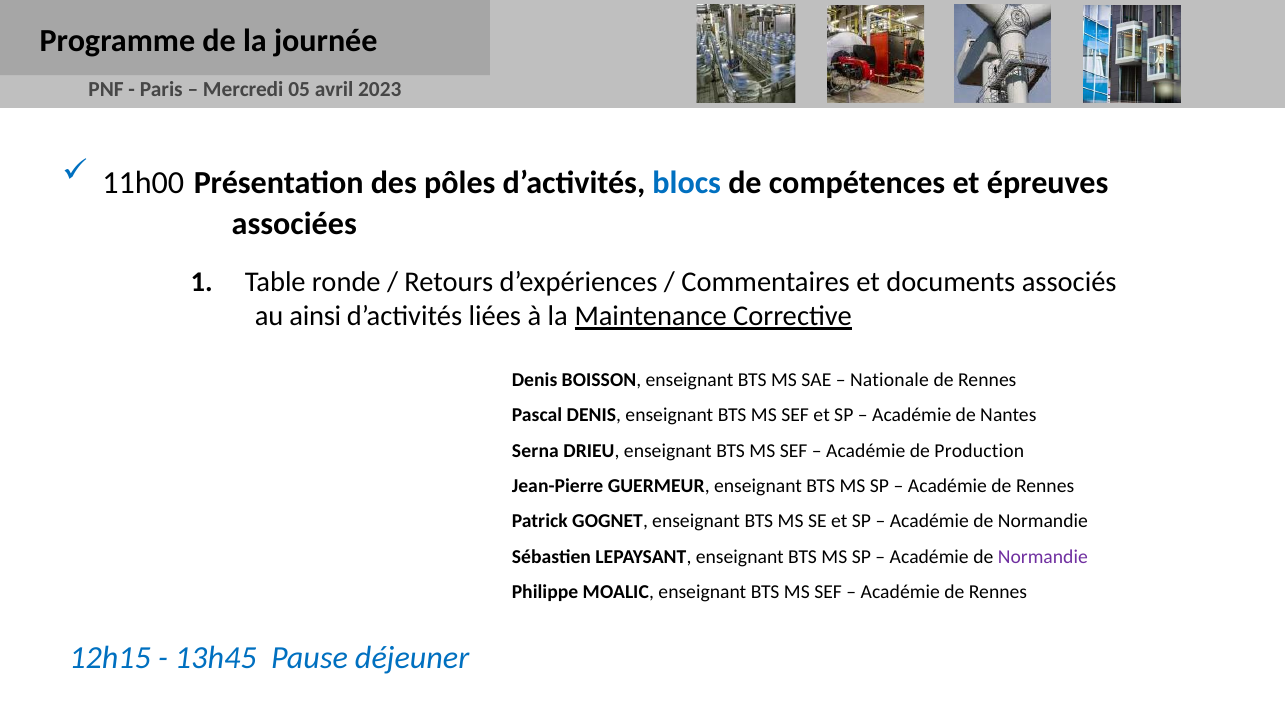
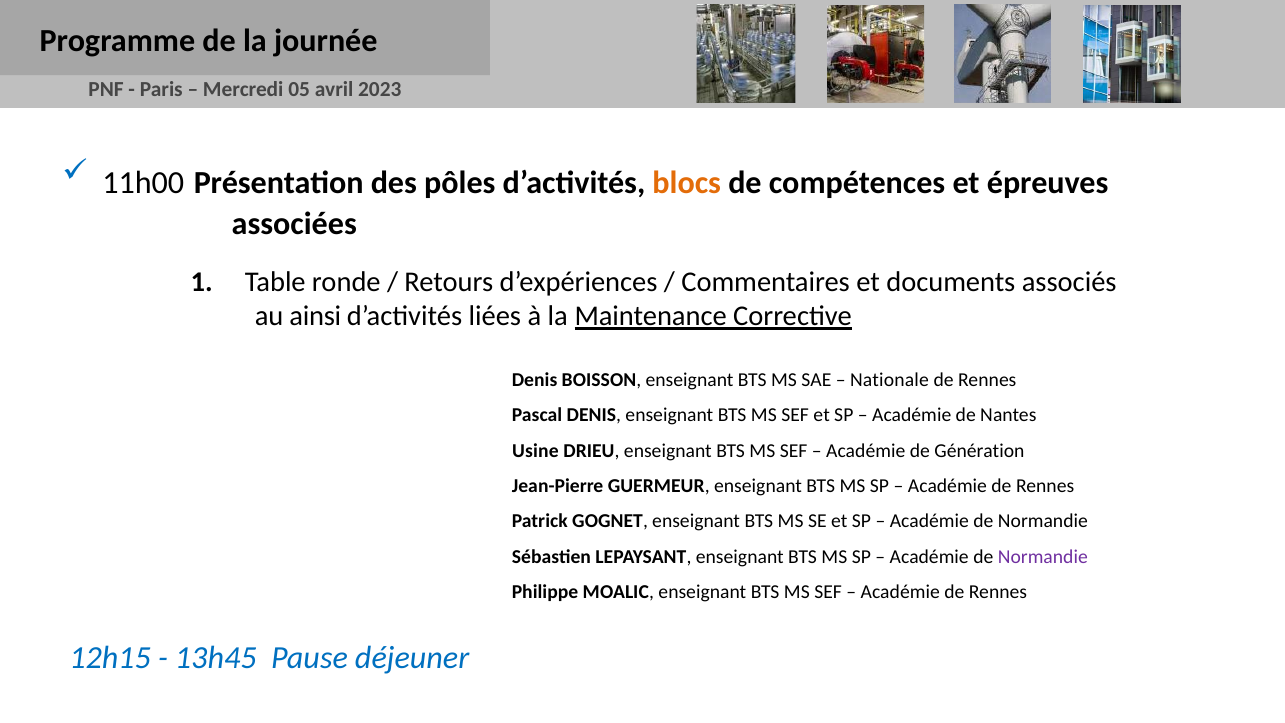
blocs colour: blue -> orange (687, 183)
Serna: Serna -> Usine (535, 451)
Production: Production -> Génération (979, 451)
